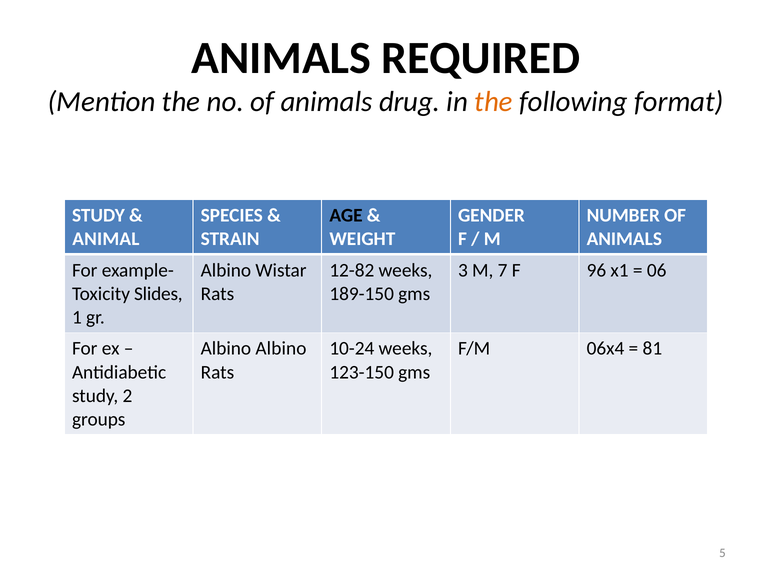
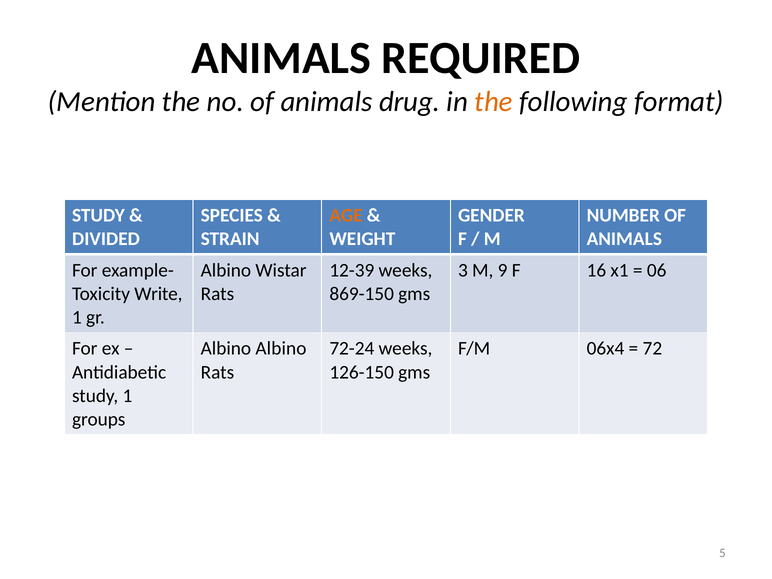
AGE colour: black -> orange (346, 215)
ANIMAL: ANIMAL -> DIVIDED (106, 239)
12-82: 12-82 -> 12-39 (352, 270)
7: 7 -> 9 (503, 270)
96: 96 -> 16 (596, 270)
Slides: Slides -> Write (158, 294)
189-150: 189-150 -> 869-150 (362, 294)
10-24: 10-24 -> 72-24 (352, 349)
81: 81 -> 72 (652, 349)
123-150: 123-150 -> 126-150 (362, 372)
study 2: 2 -> 1 (127, 396)
